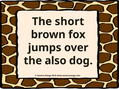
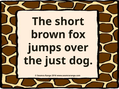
also: also -> just (55, 61)
